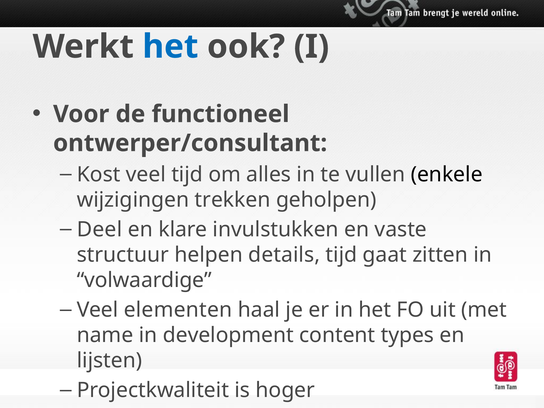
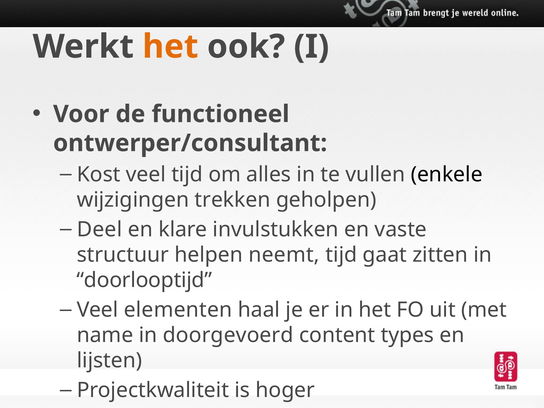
het colour: blue -> orange (170, 47)
details: details -> neemt (284, 255)
volwaardige: volwaardige -> doorlooptijd (144, 280)
development: development -> doorgevoerd (228, 335)
